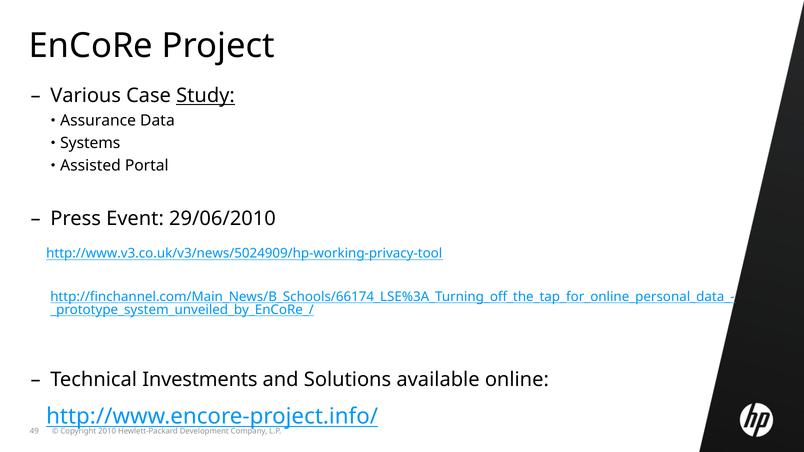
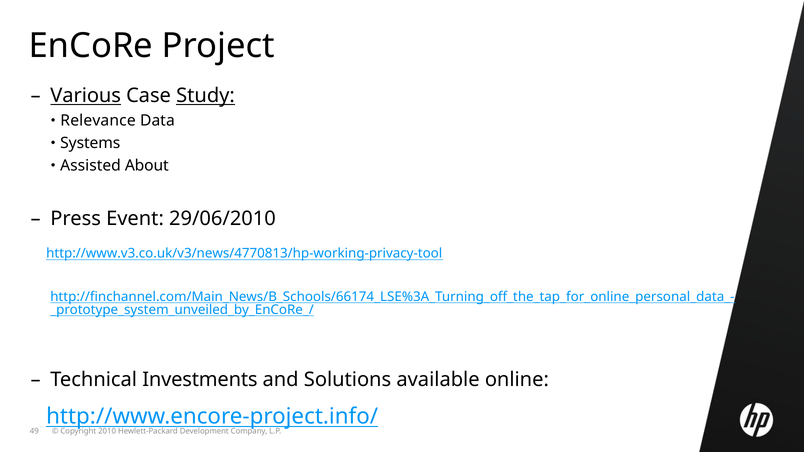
Various underline: none -> present (86, 96)
Assurance: Assurance -> Relevance (98, 121)
Portal: Portal -> About (147, 166)
http://www.v3.co.uk/v3/news/5024909/hp-working-privacy-tool: http://www.v3.co.uk/v3/news/5024909/hp-working-privacy-tool -> http://www.v3.co.uk/v3/news/4770813/hp-working-privacy-tool (244, 254)
